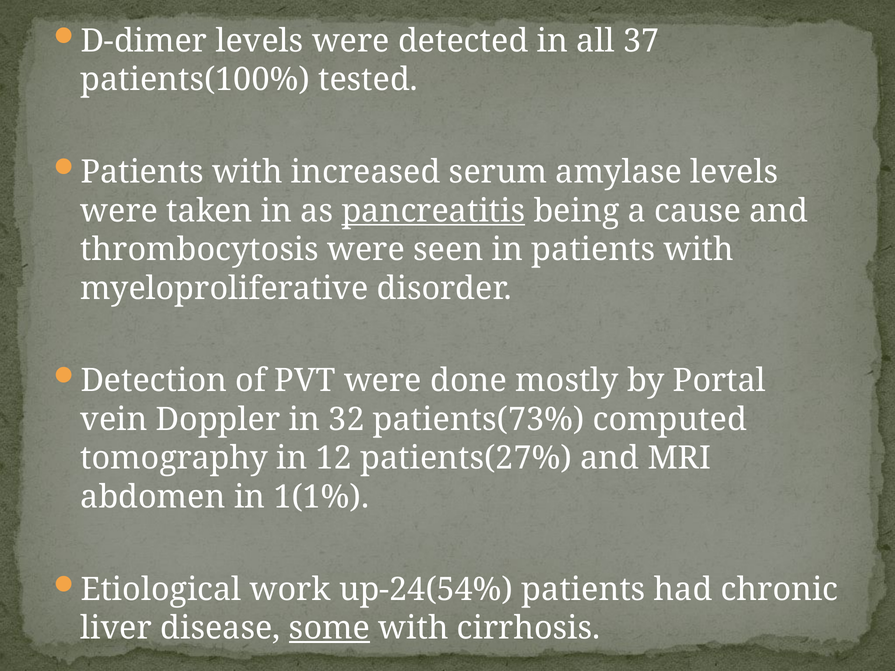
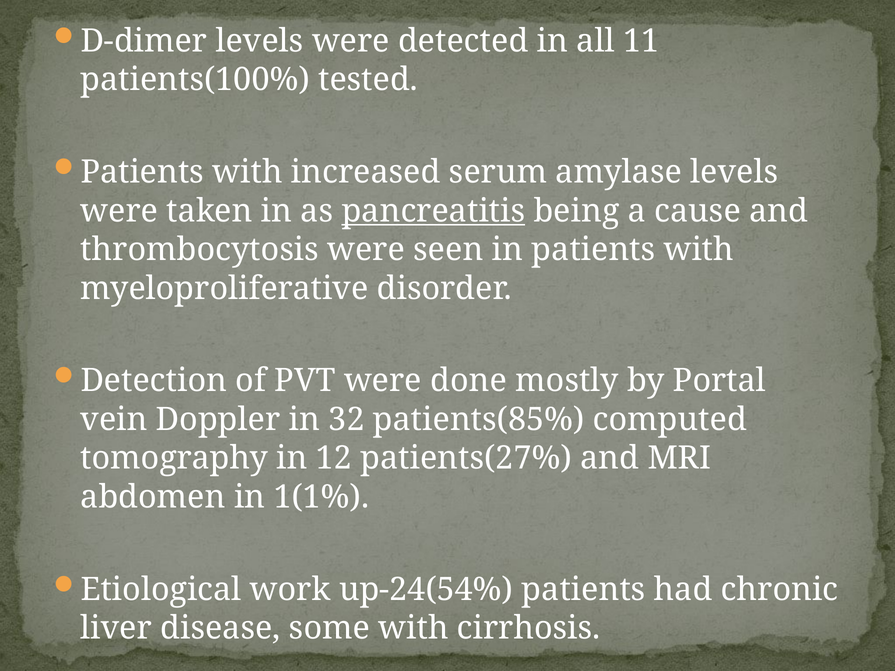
37: 37 -> 11 (641, 41)
patients(73%: patients(73% -> patients(85% (479, 420)
some underline: present -> none (329, 628)
